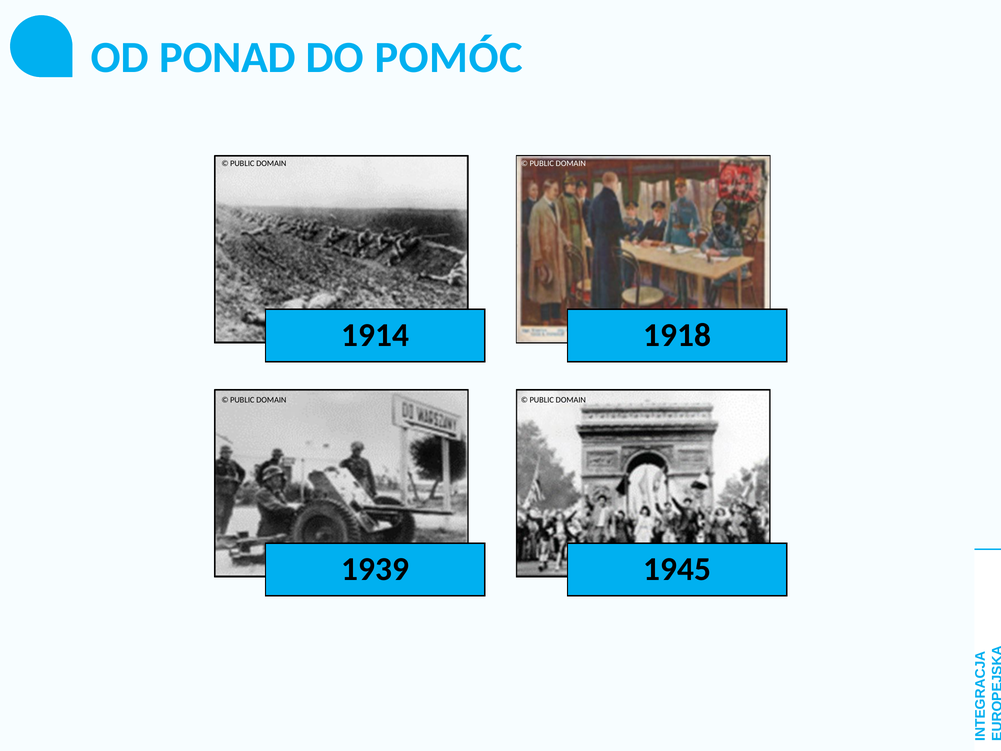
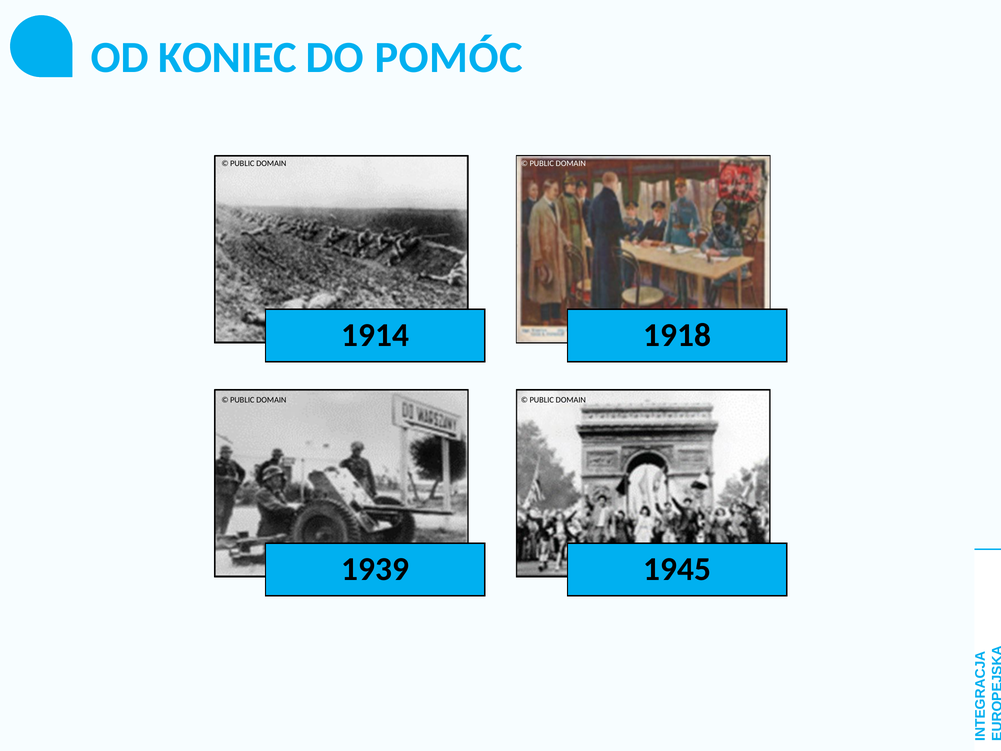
PONAD: PONAD -> KONIEC (228, 57)
